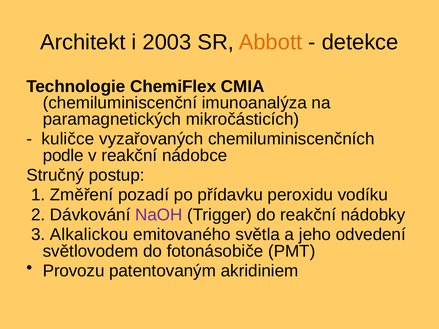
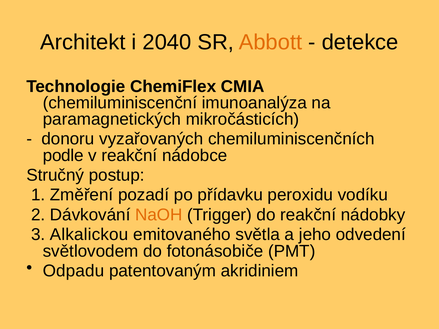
2003: 2003 -> 2040 (167, 42)
kuličce: kuličce -> donoru (68, 139)
NaOH colour: purple -> orange (159, 215)
Provozu: Provozu -> Odpadu (74, 271)
